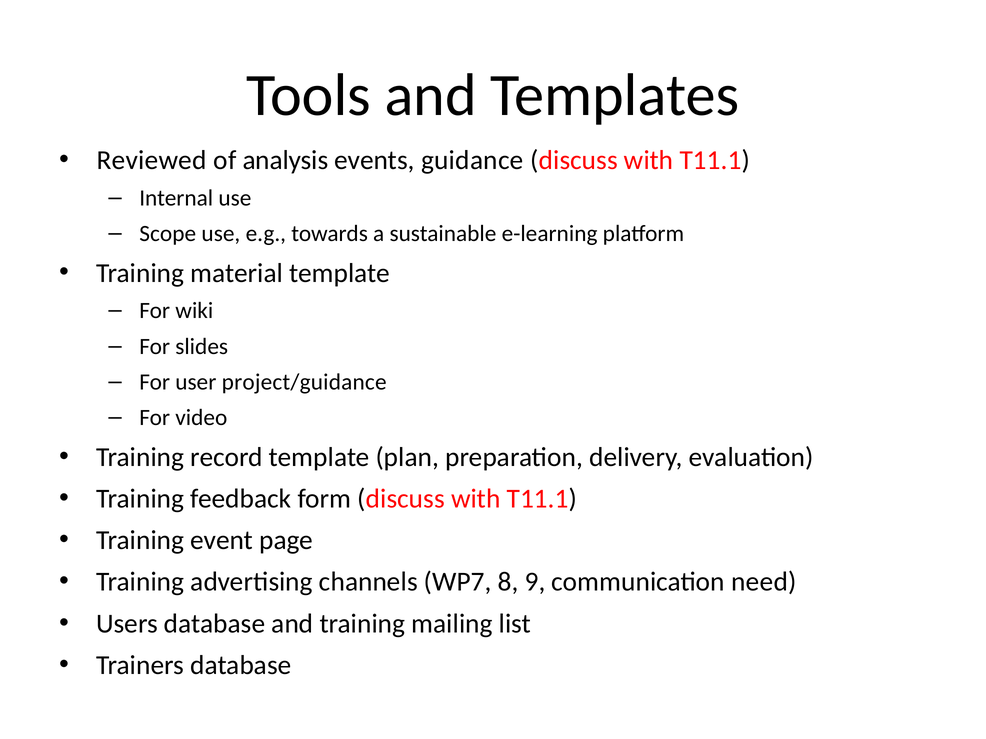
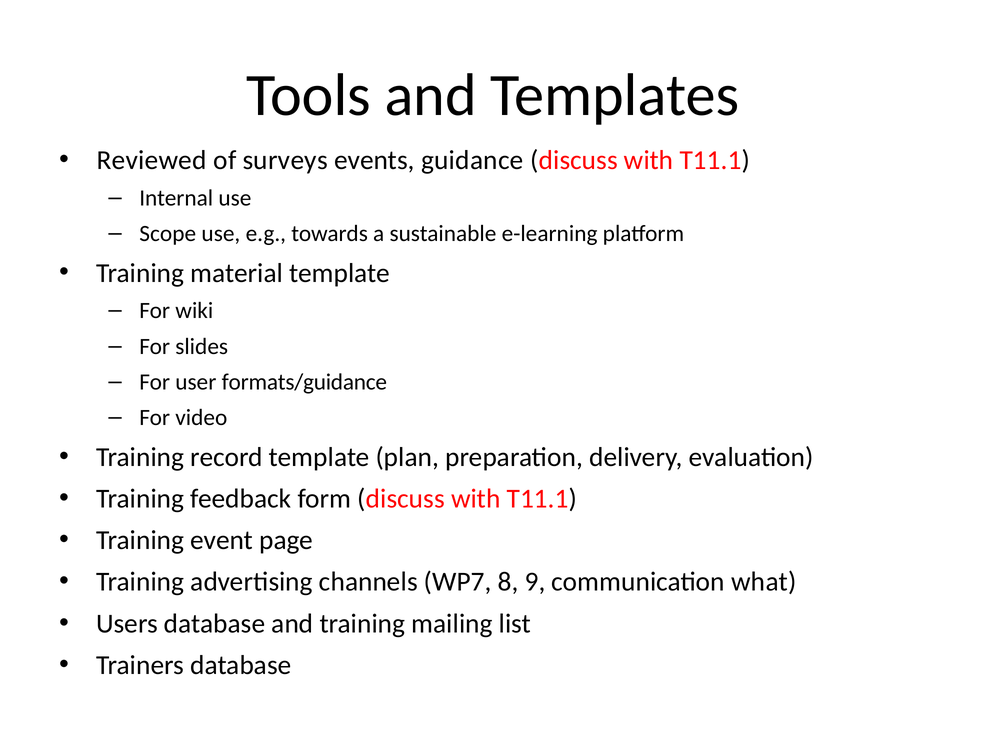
analysis: analysis -> surveys (285, 160)
project/guidance: project/guidance -> formats/guidance (304, 382)
need: need -> what (764, 582)
